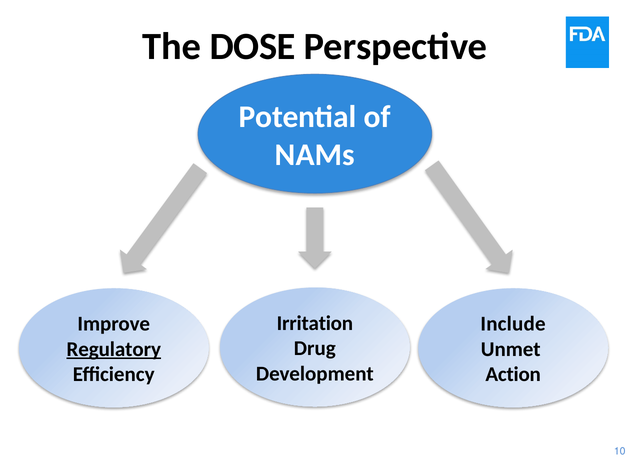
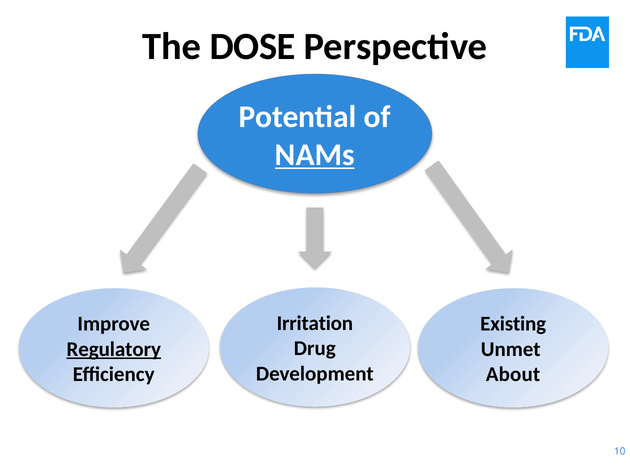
NAMs underline: none -> present (315, 155)
Include: Include -> Existing (513, 324)
Action: Action -> About (513, 375)
